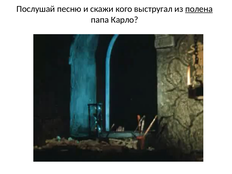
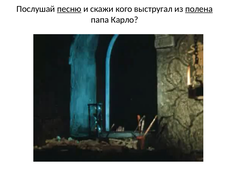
песню underline: none -> present (69, 9)
